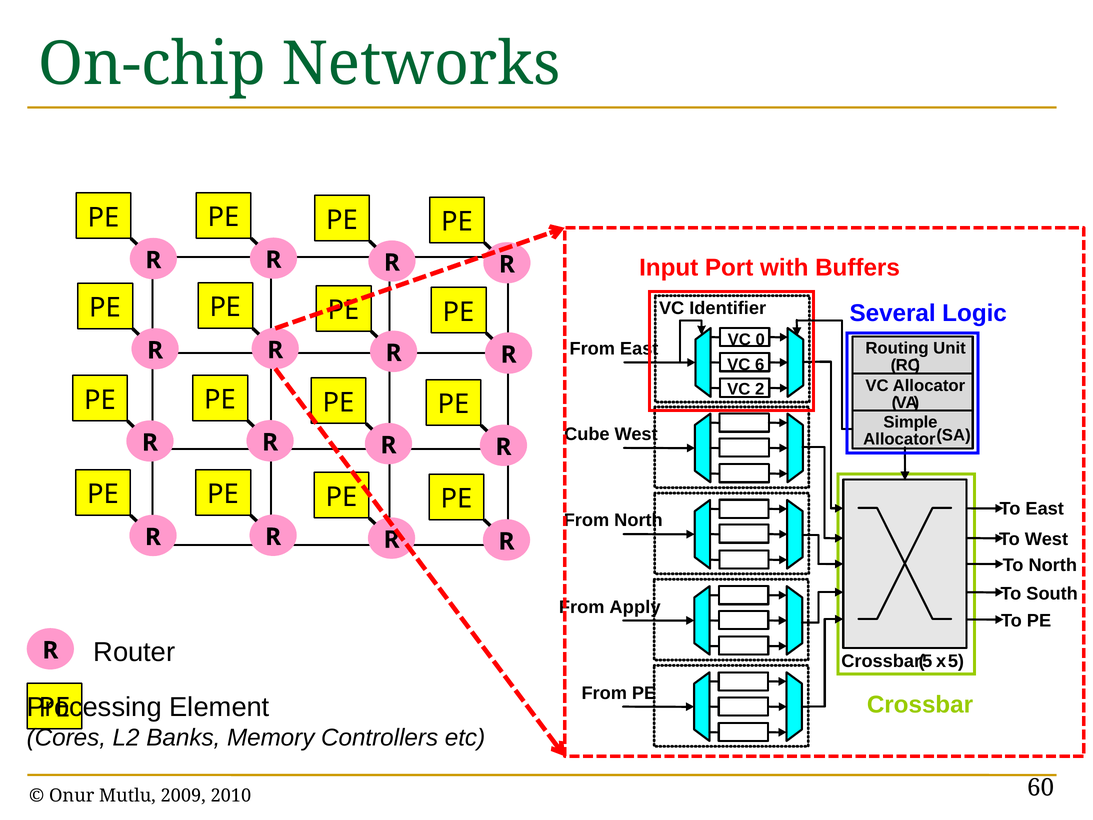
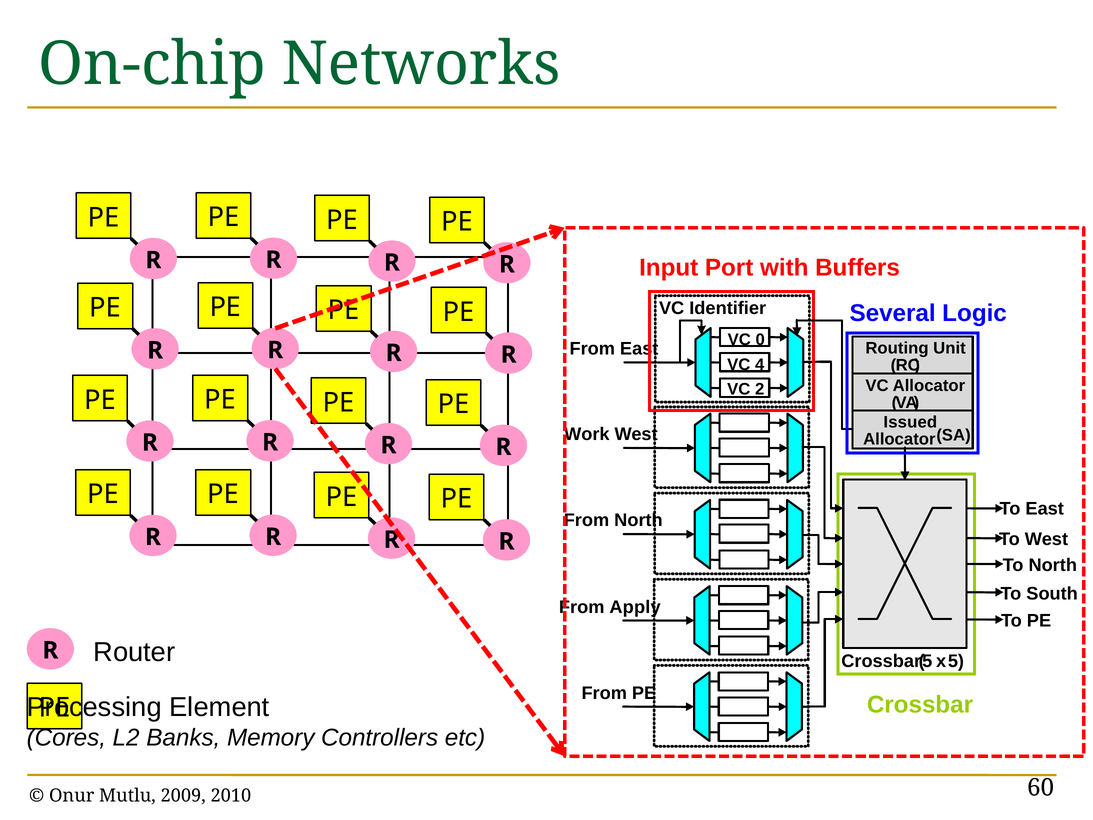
6: 6 -> 4 (760, 364)
Simple: Simple -> Issued (910, 422)
Cube: Cube -> Work (587, 434)
